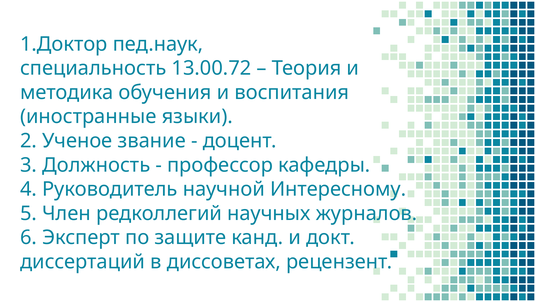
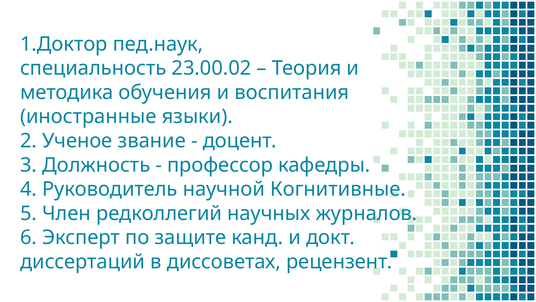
13.00.72: 13.00.72 -> 23.00.02 (211, 68)
Интересному: Интересному -> Когнитивные (338, 189)
